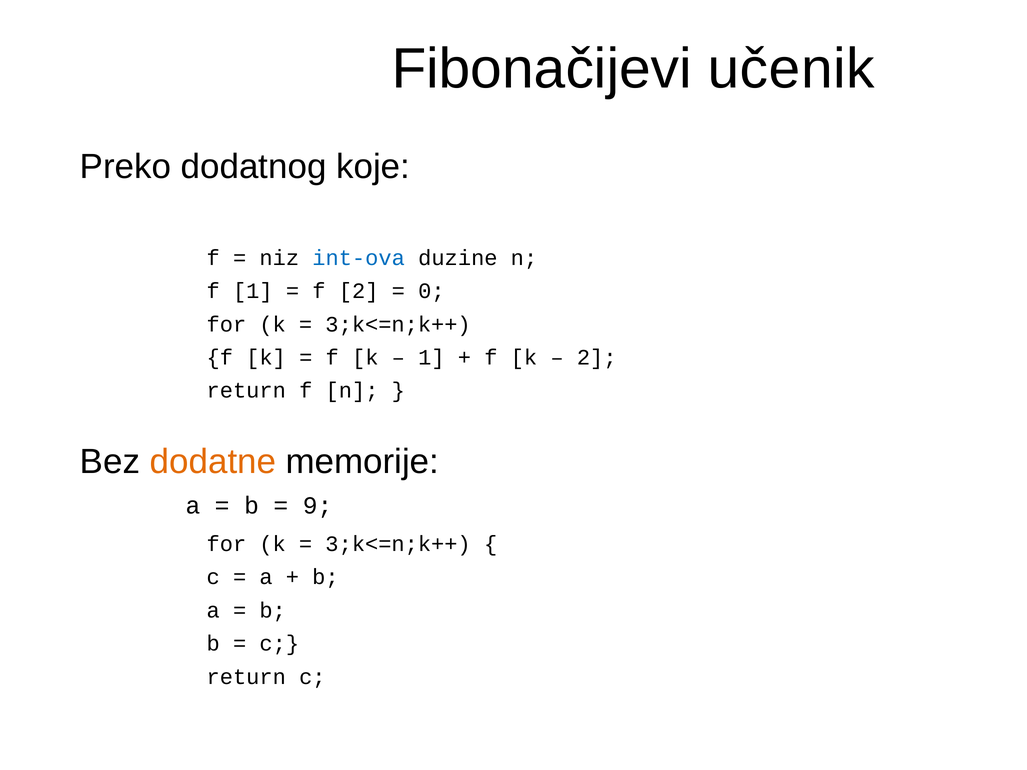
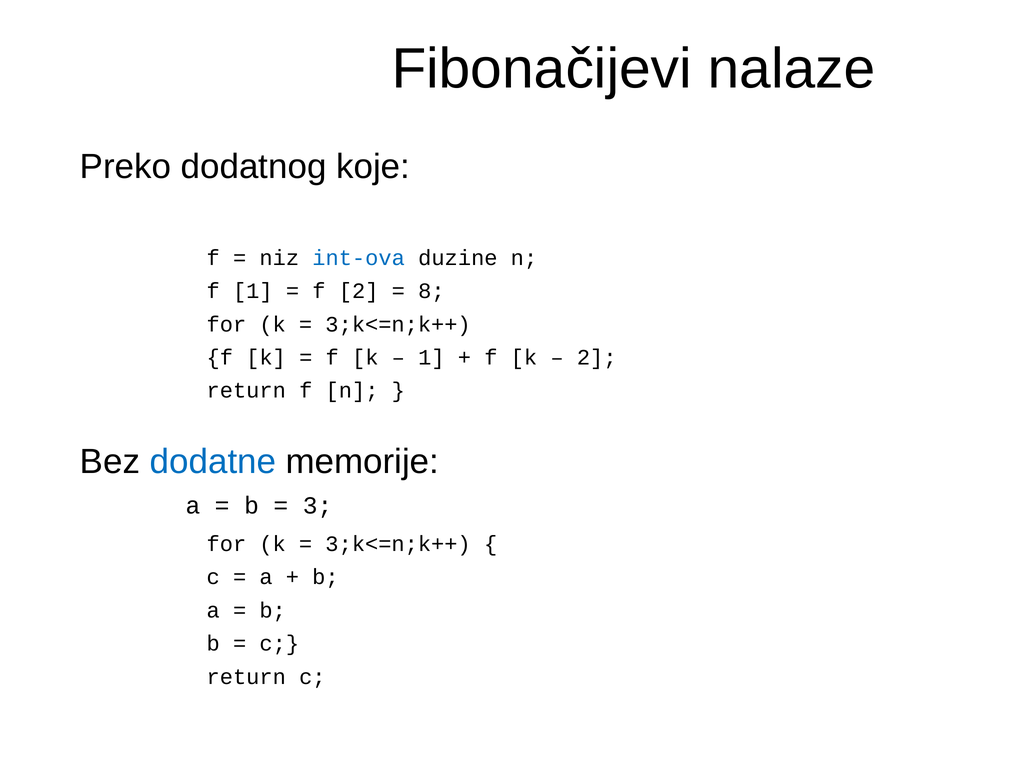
učenik: učenik -> nalaze (792, 69)
0: 0 -> 8 (431, 291)
dodatne colour: orange -> blue (213, 462)
9: 9 -> 3 (318, 506)
